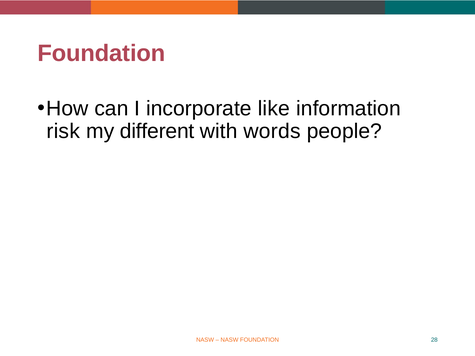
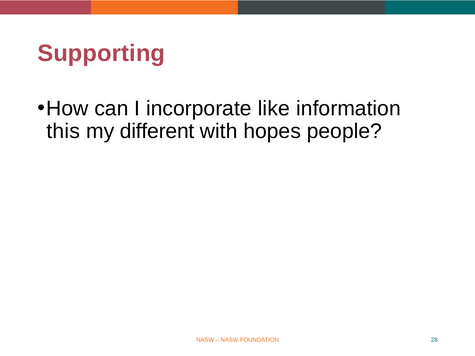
Foundation: Foundation -> Supporting (101, 53)
risk: risk -> this (63, 131)
words: words -> hopes (272, 131)
